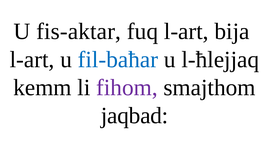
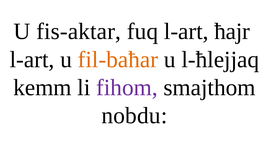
bija: bija -> ħajr (232, 31)
fil-baħar colour: blue -> orange (118, 59)
jaqbad: jaqbad -> nobdu (134, 116)
